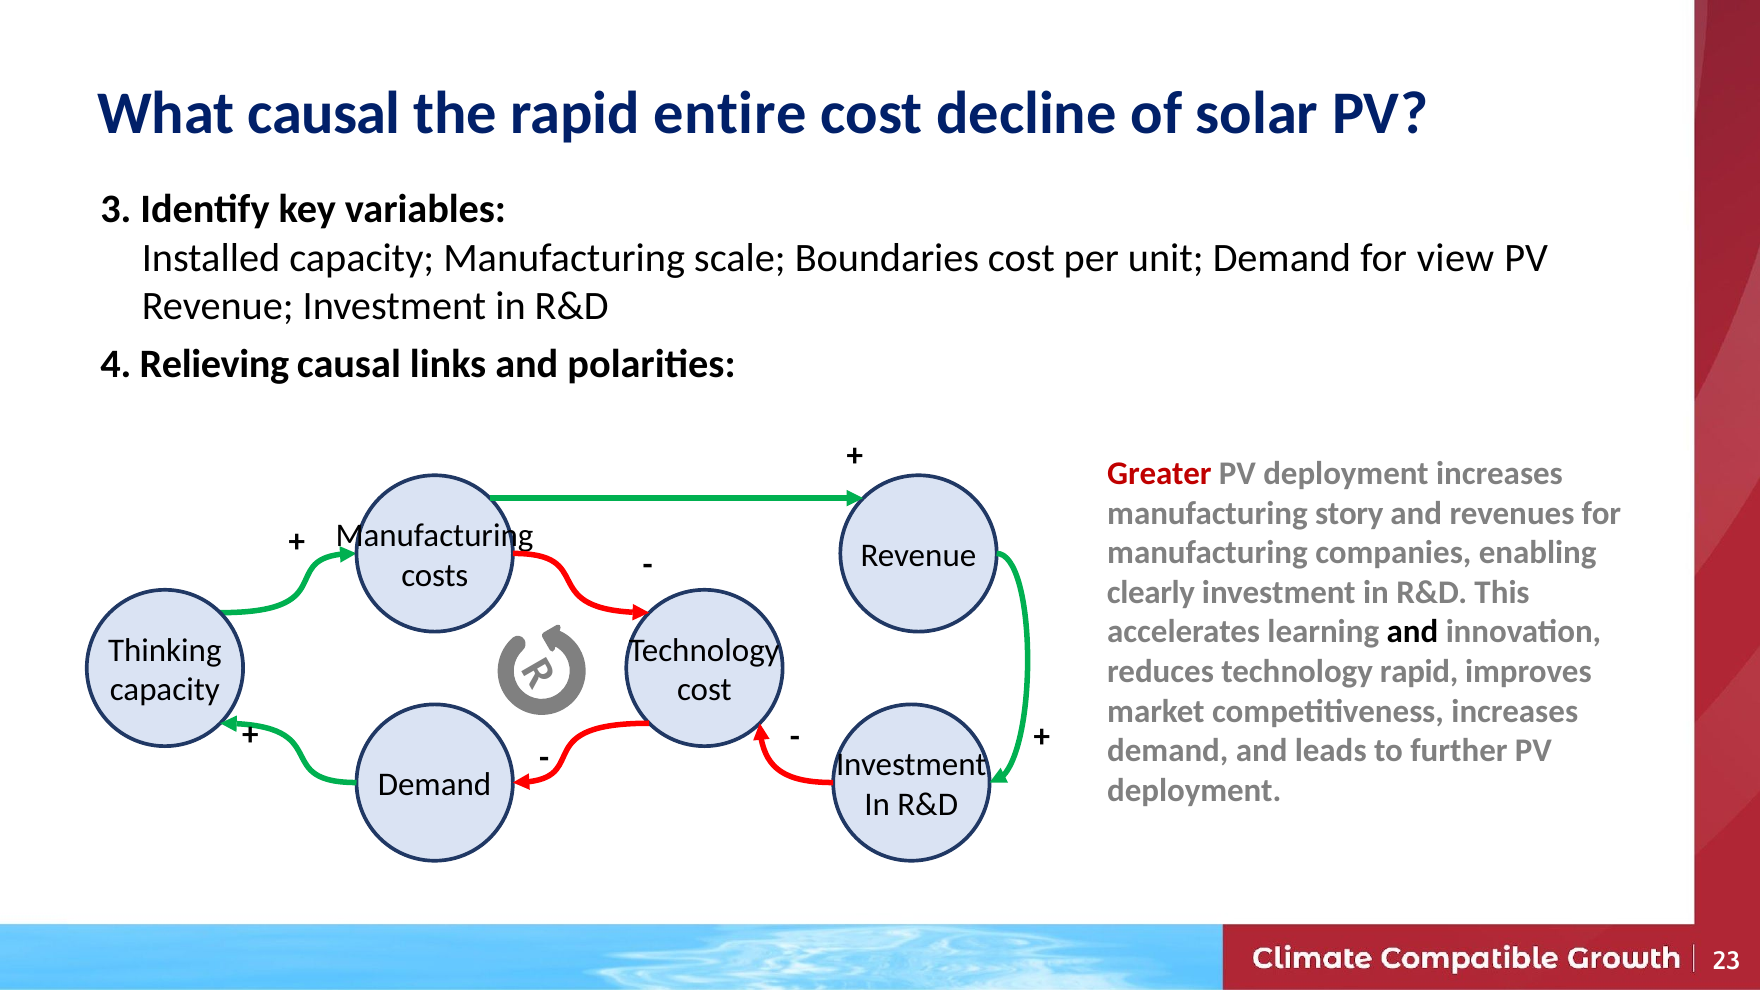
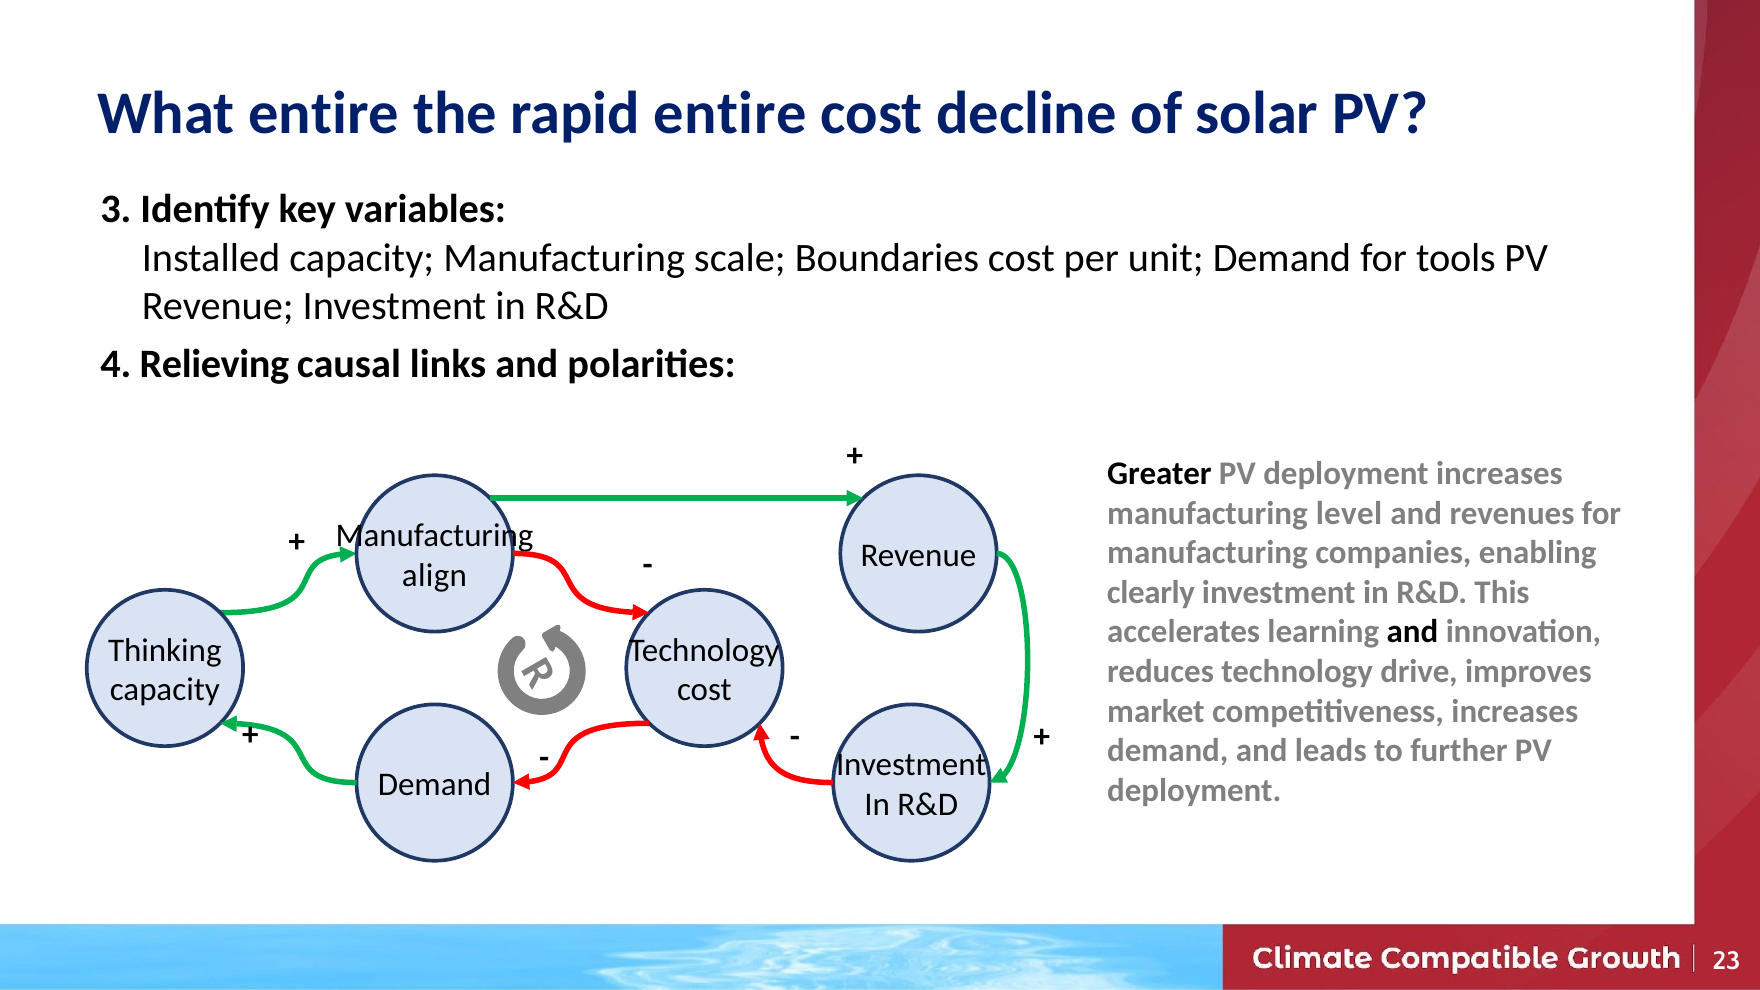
What causal: causal -> entire (324, 113)
view: view -> tools (1456, 258)
Greater colour: red -> black (1159, 474)
story: story -> level (1349, 513)
costs: costs -> align (434, 576)
technology rapid: rapid -> drive (1419, 672)
